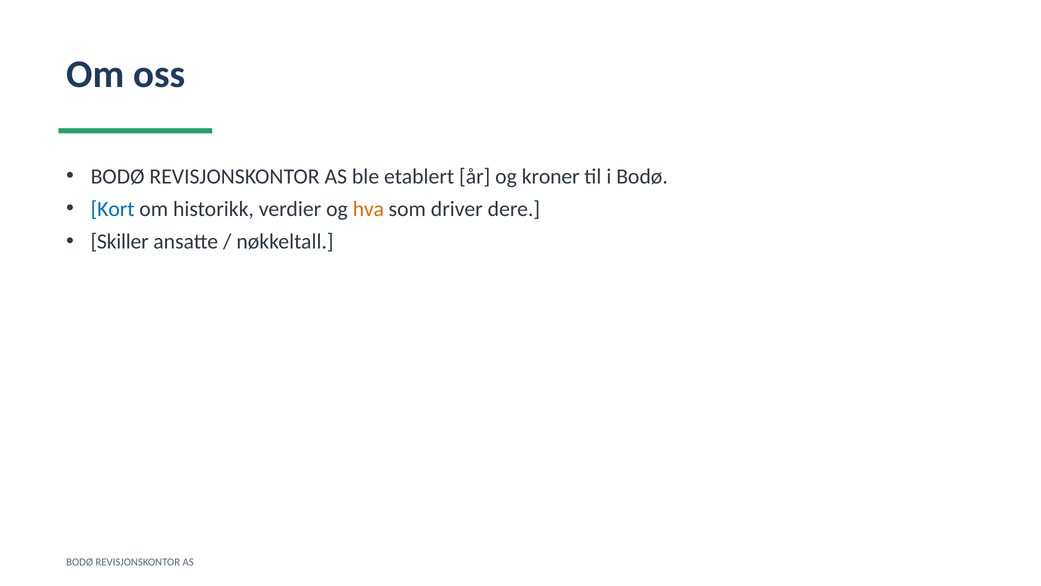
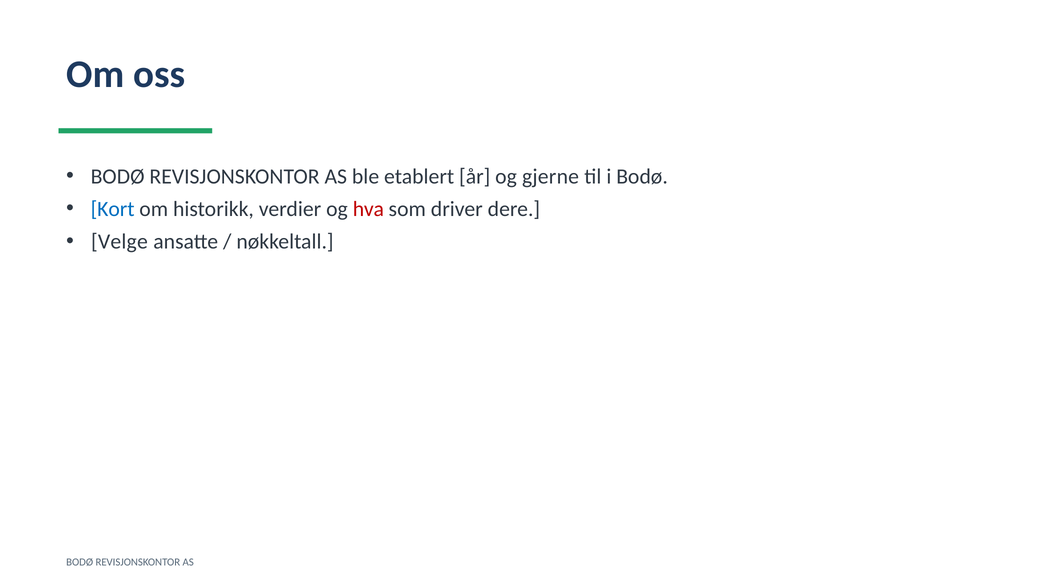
kroner: kroner -> gjerne (551, 176)
hva colour: orange -> red (368, 209)
Skiller: Skiller -> Velge (119, 241)
